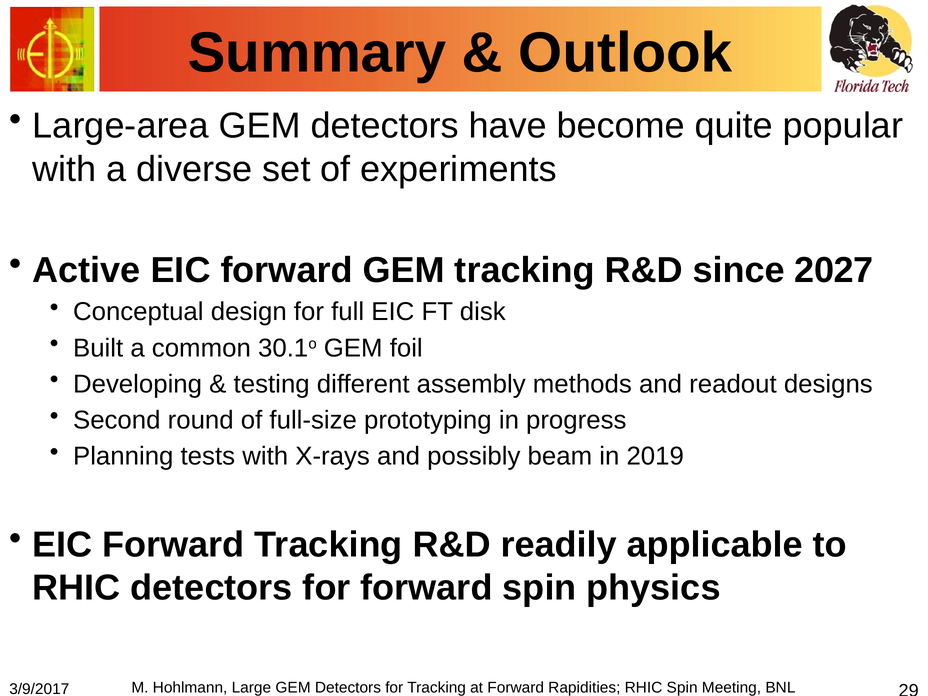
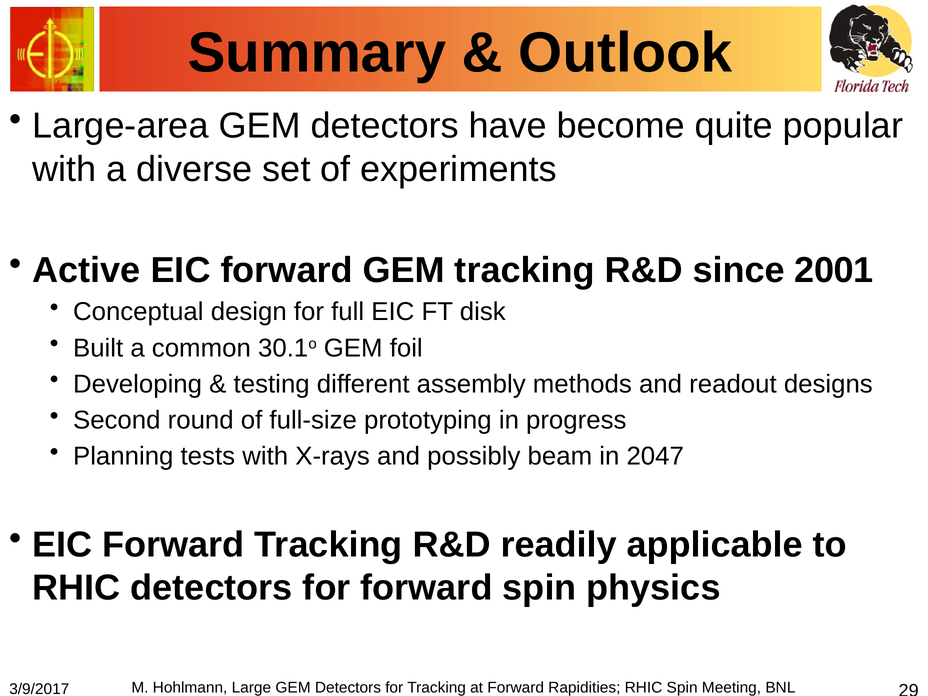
2027: 2027 -> 2001 (834, 270)
2019: 2019 -> 2047 (655, 456)
